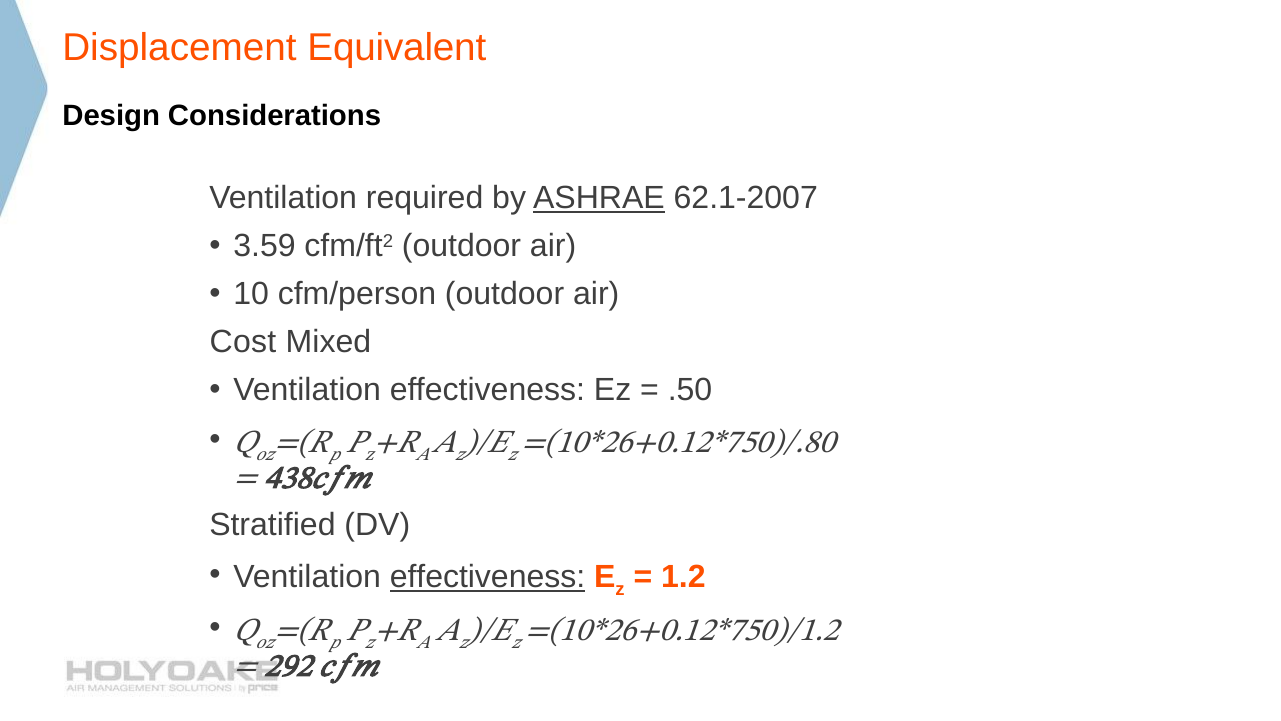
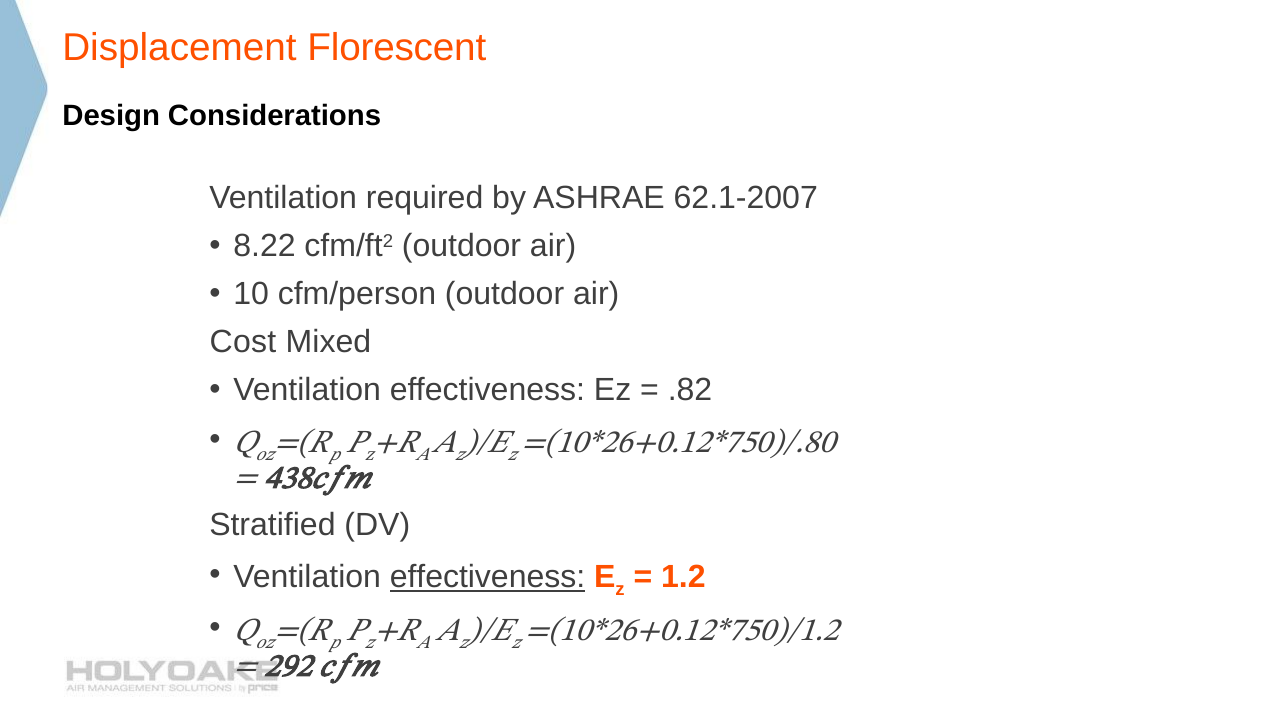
Equivalent: Equivalent -> Florescent (397, 48)
ASHRAE underline: present -> none (599, 198)
3.59: 3.59 -> 8.22 (265, 246)
.50: .50 -> .82 (690, 390)
